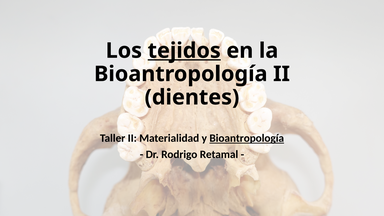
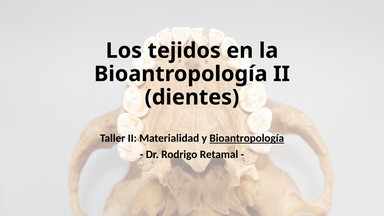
tejidos underline: present -> none (184, 51)
